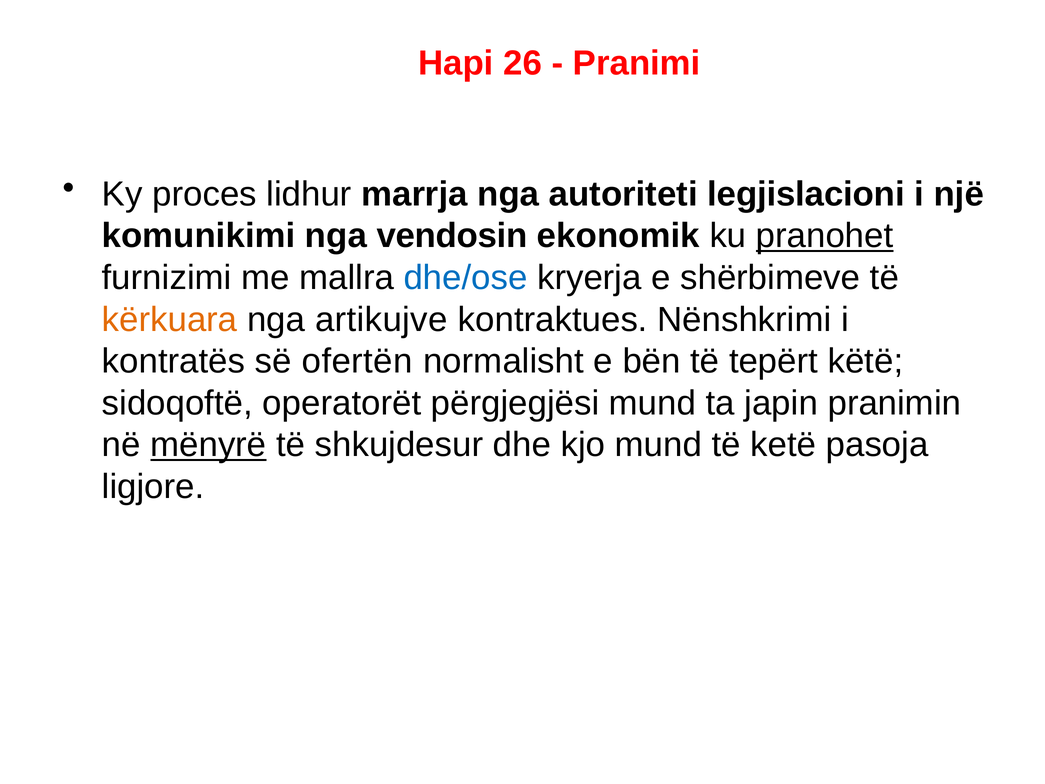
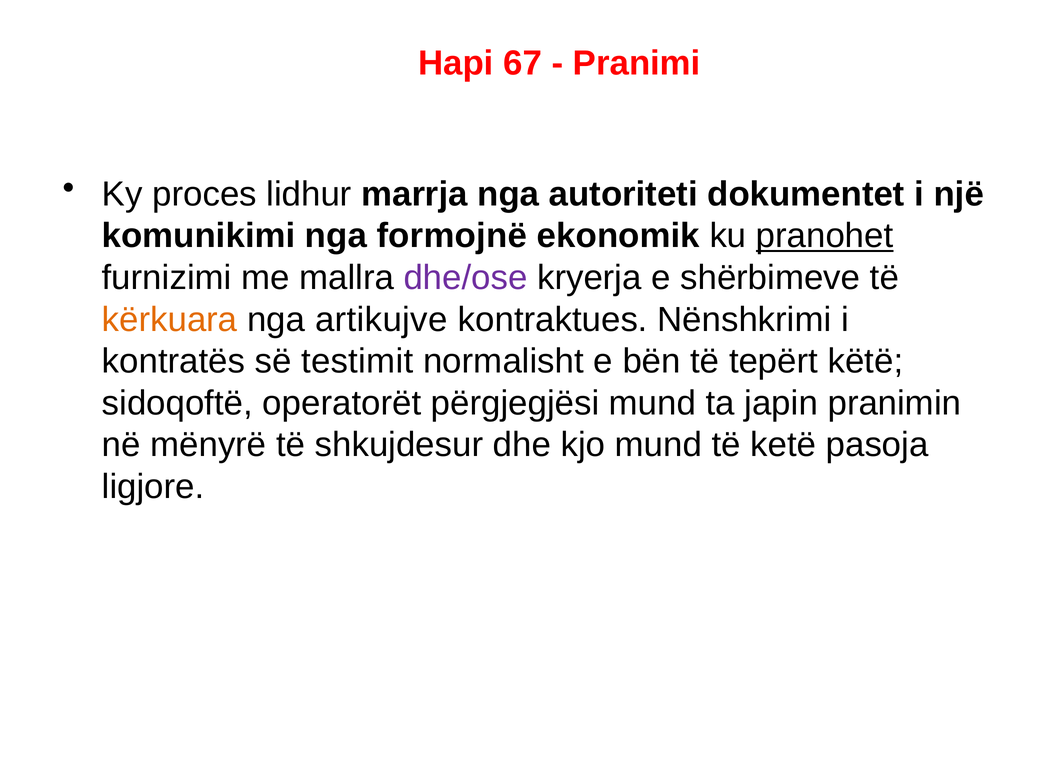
26: 26 -> 67 (523, 63)
legjislacioni: legjislacioni -> dokumentet (806, 194)
vendosin: vendosin -> formojnë (452, 236)
dhe/ose colour: blue -> purple (466, 278)
ofertën: ofertën -> testimit (357, 361)
mënyrë underline: present -> none (208, 445)
